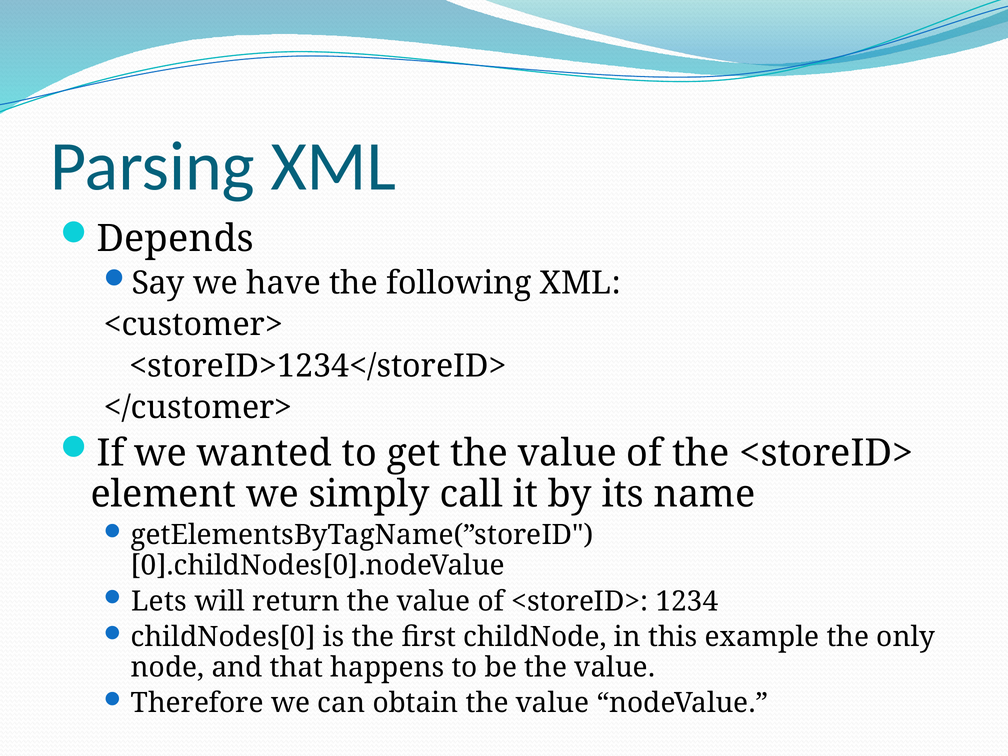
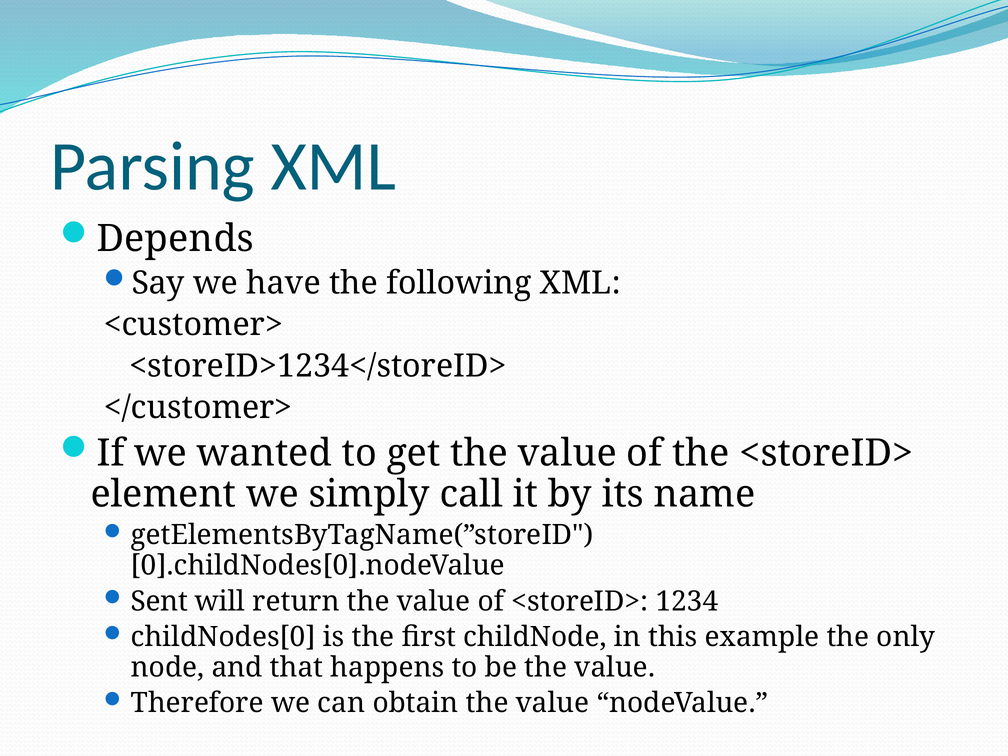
Lets: Lets -> Sent (159, 601)
